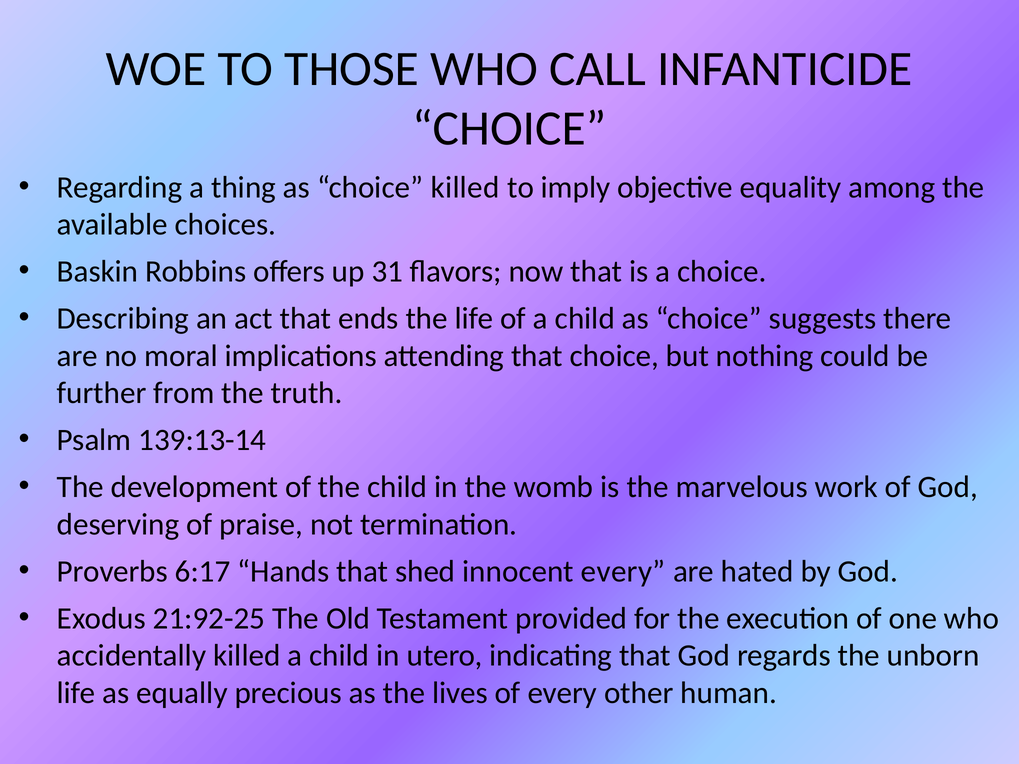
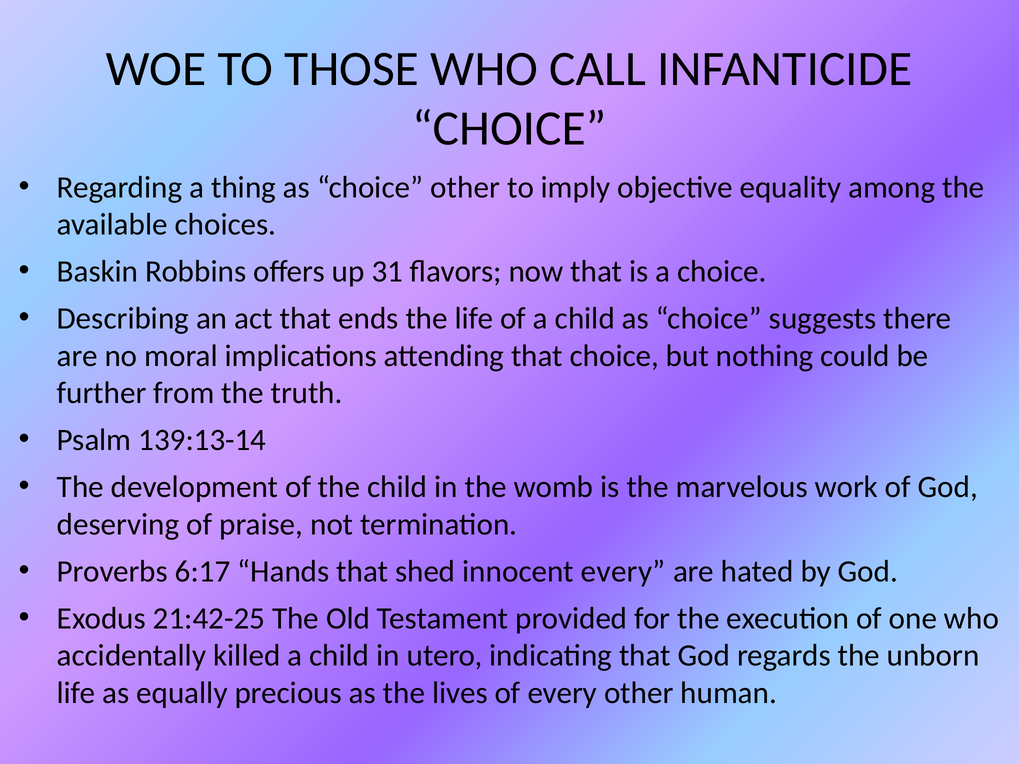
choice killed: killed -> other (465, 187)
21:92-25: 21:92-25 -> 21:42-25 (209, 619)
